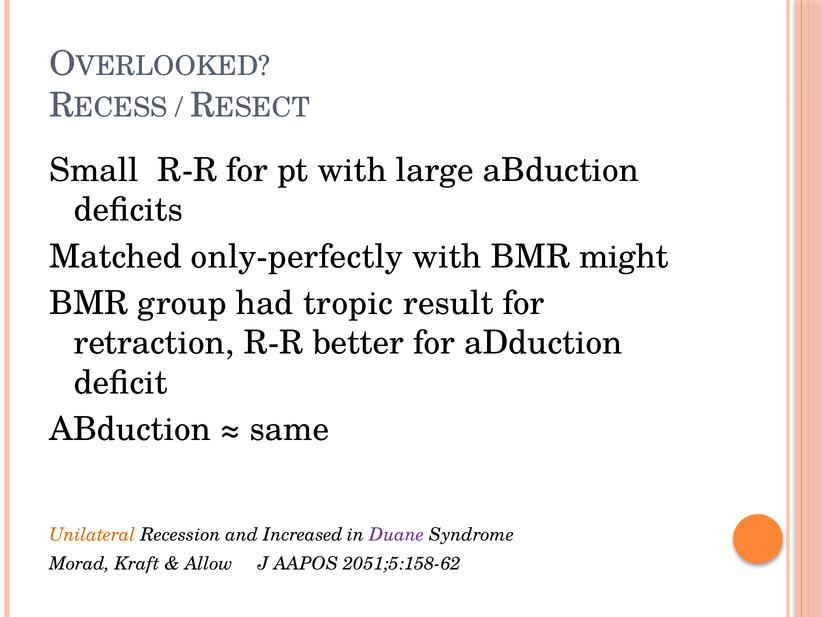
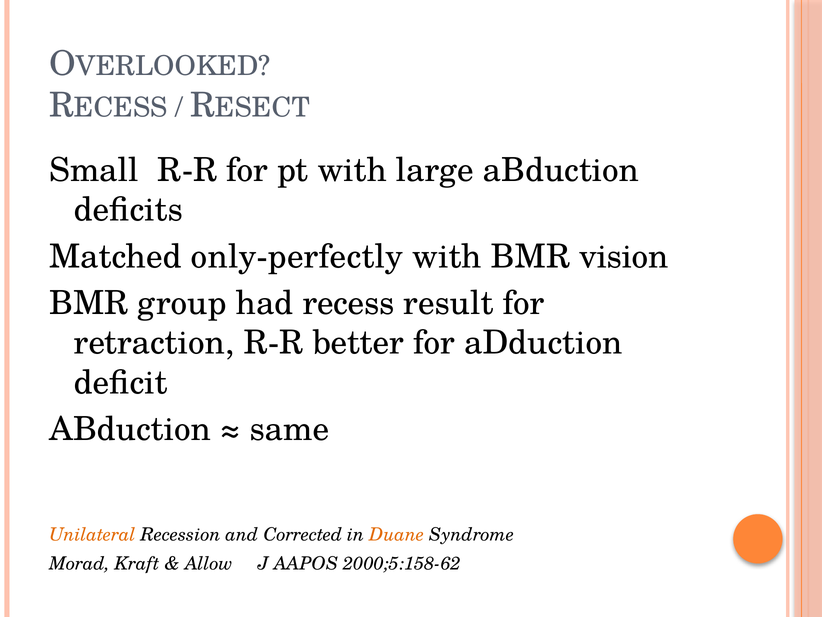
might: might -> vision (624, 256)
tropic: tropic -> recess (349, 303)
Increased: Increased -> Corrected (303, 534)
Duane colour: purple -> orange (397, 534)
2051;5:158-62: 2051;5:158-62 -> 2000;5:158-62 (402, 563)
